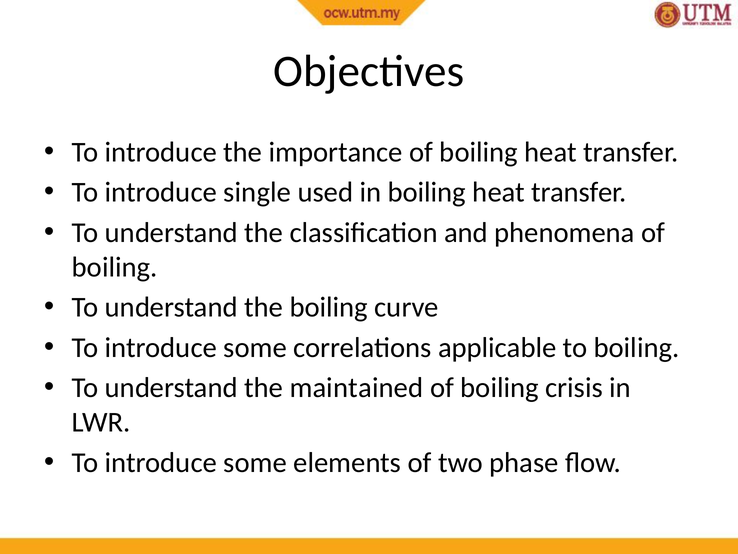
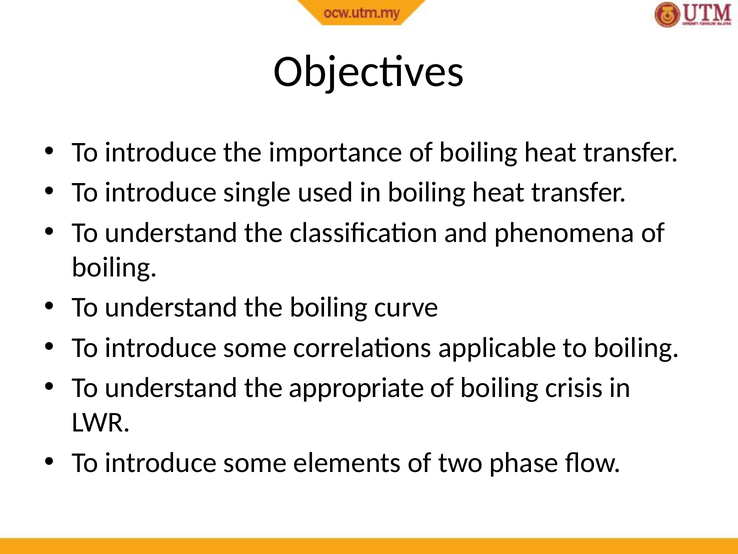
maintained: maintained -> appropriate (357, 388)
